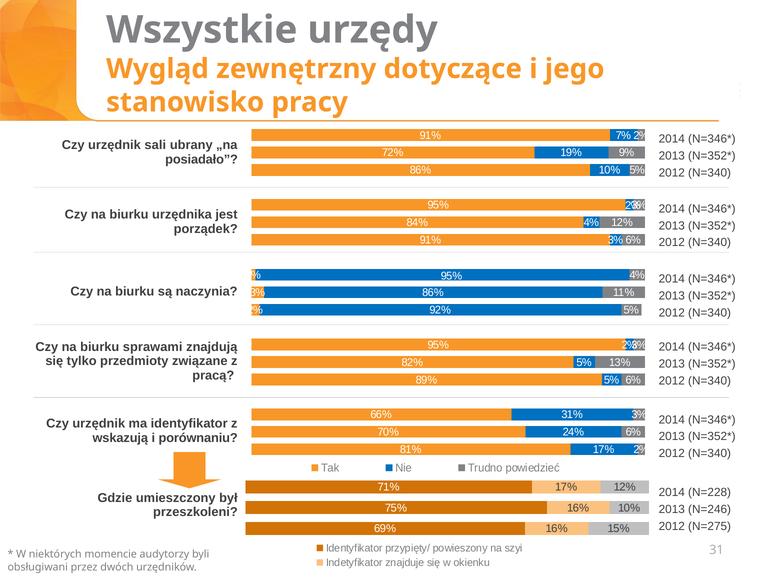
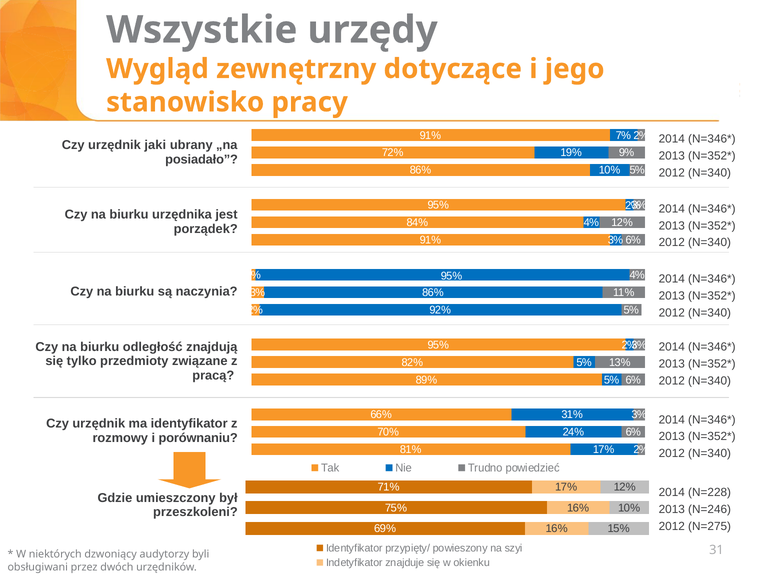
sali: sali -> jaki (155, 145)
sprawami: sprawami -> odległość (153, 347)
wskazują: wskazują -> rozmowy (120, 438)
momencie: momencie -> dzwoniący (111, 555)
